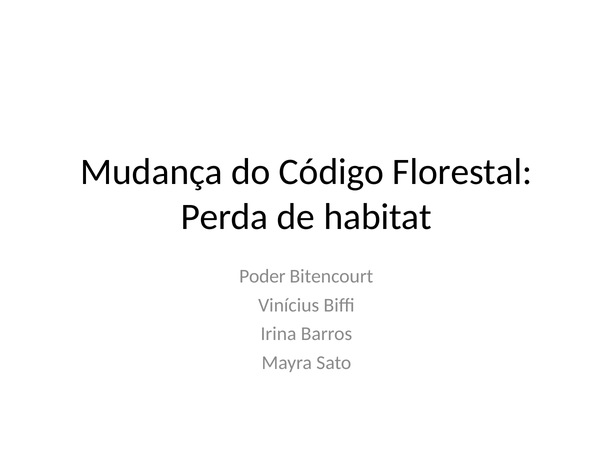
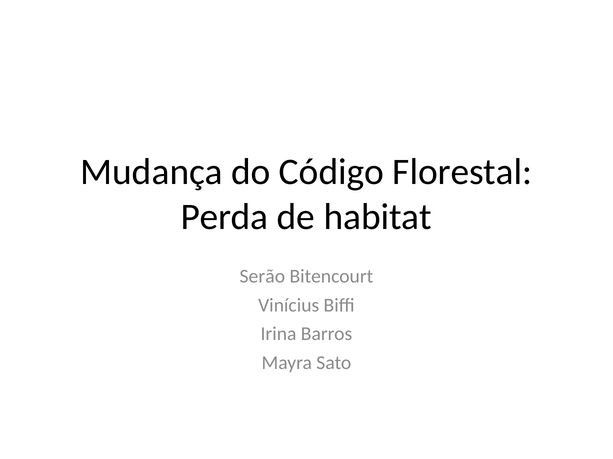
Poder: Poder -> Serão (262, 277)
